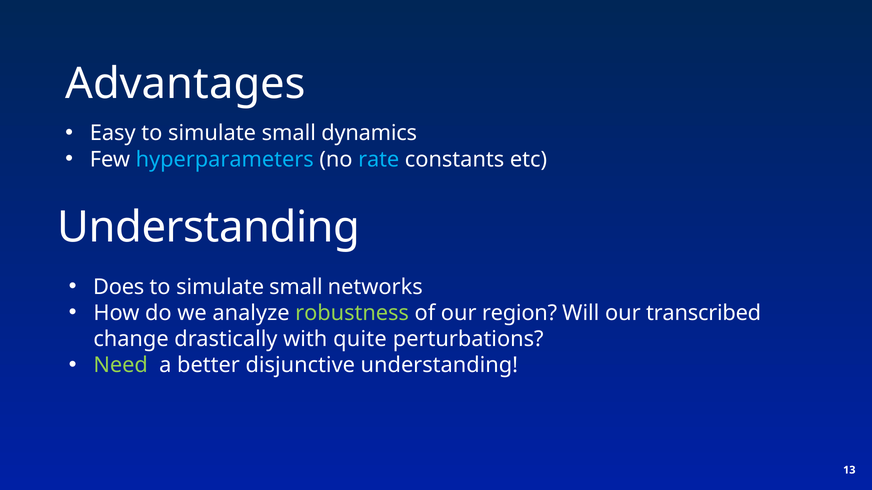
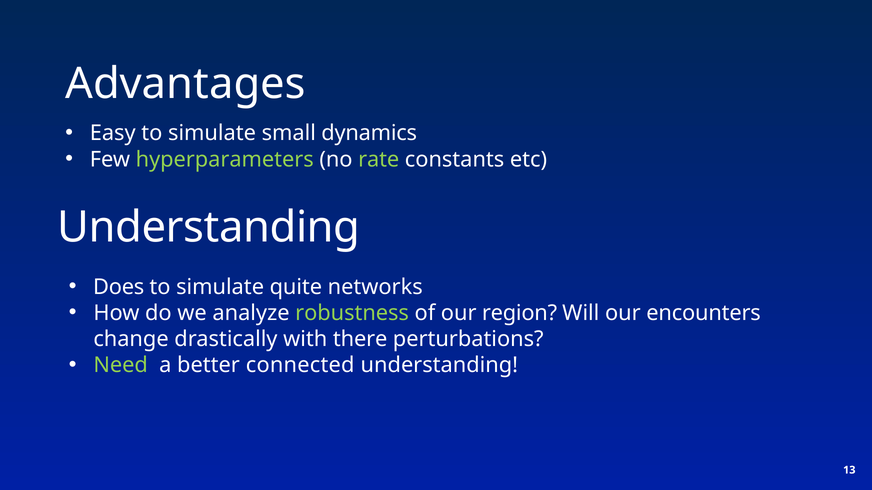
hyperparameters colour: light blue -> light green (225, 160)
rate colour: light blue -> light green (379, 160)
small: small -> quite (296, 287)
transcribed: transcribed -> encounters (704, 313)
quite: quite -> there (360, 339)
disjunctive: disjunctive -> connected (300, 366)
